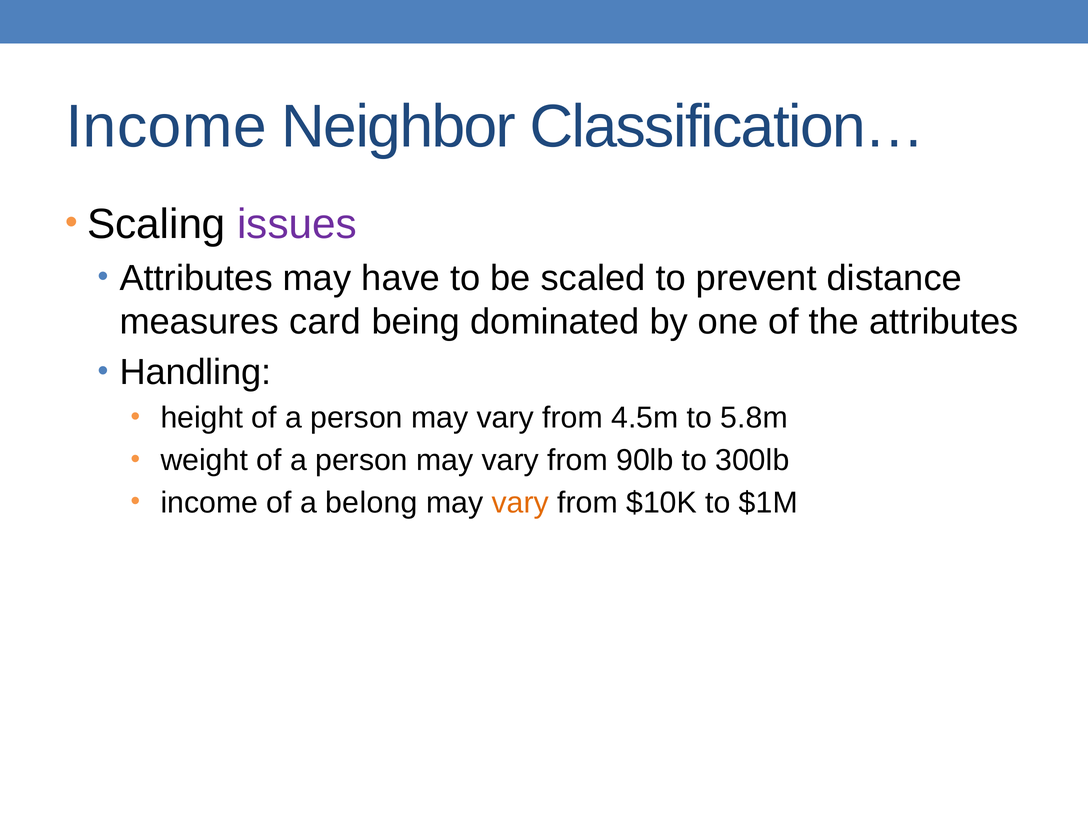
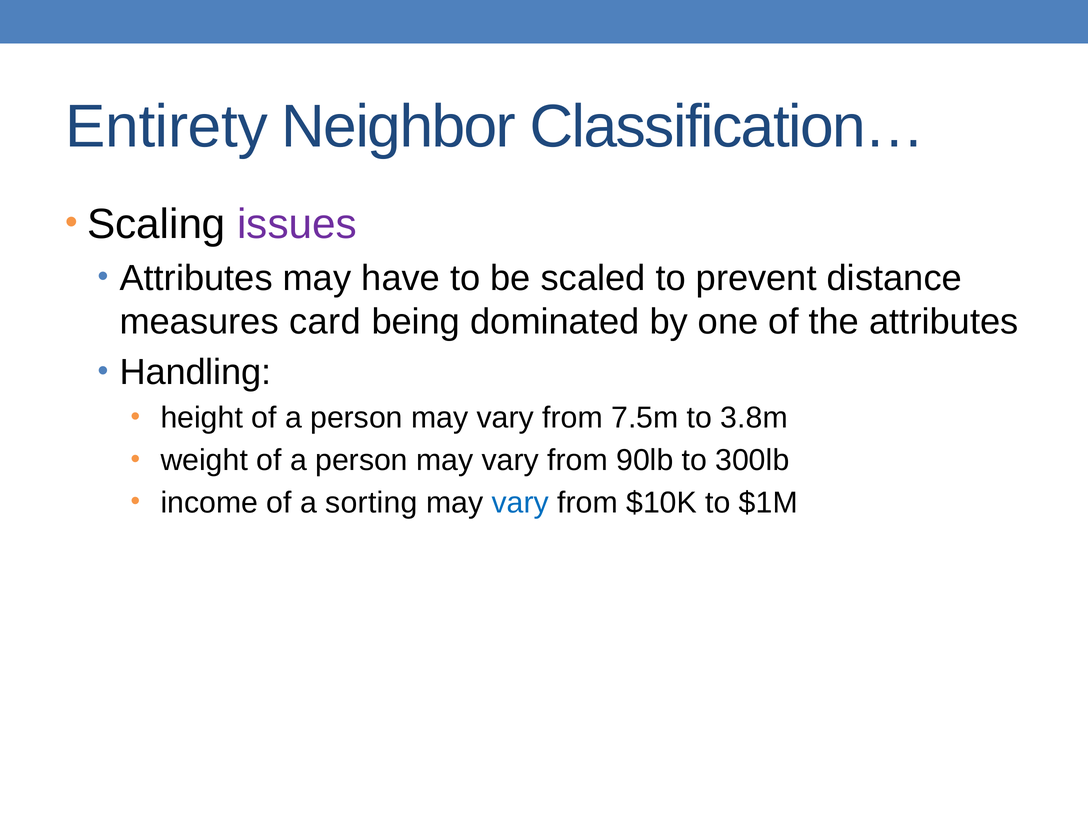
Income: Income -> Entirety (167, 127)
4.5m: 4.5m -> 7.5m (645, 418)
5.8m: 5.8m -> 3.8m (754, 418)
belong: belong -> sorting (371, 503)
vary colour: orange -> blue (520, 503)
